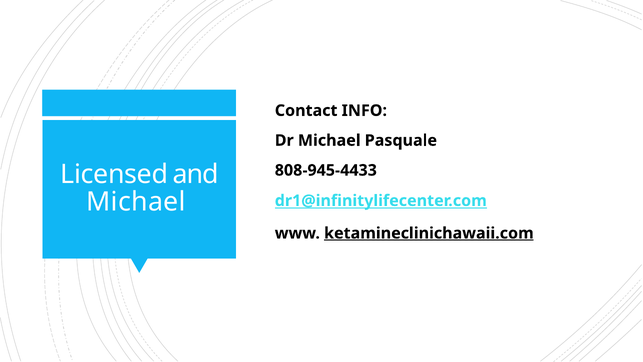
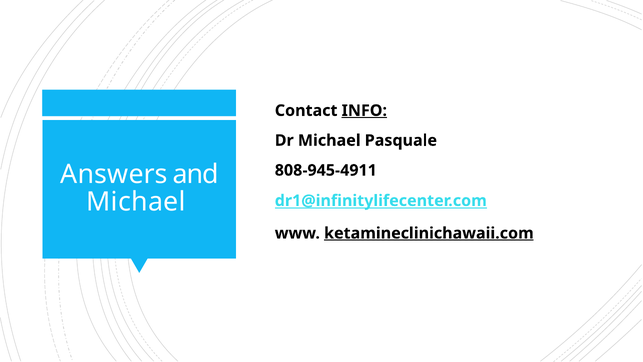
INFO underline: none -> present (364, 110)
Licensed: Licensed -> Answers (114, 174)
808-945-4433: 808-945-4433 -> 808-945-4911 (326, 170)
